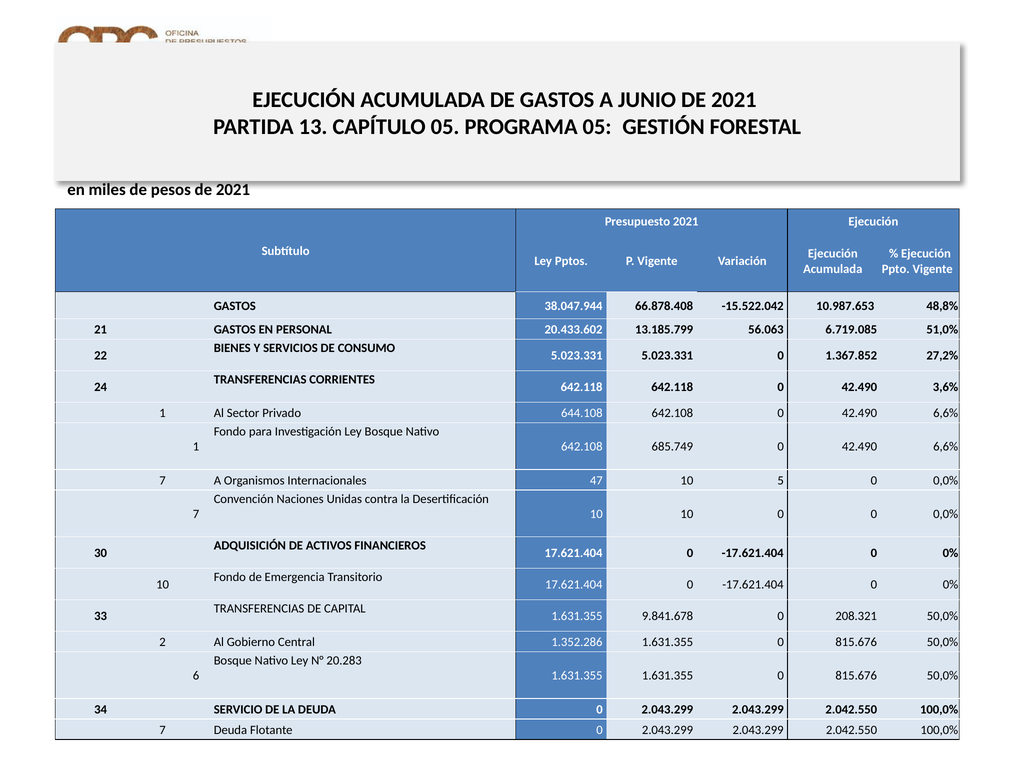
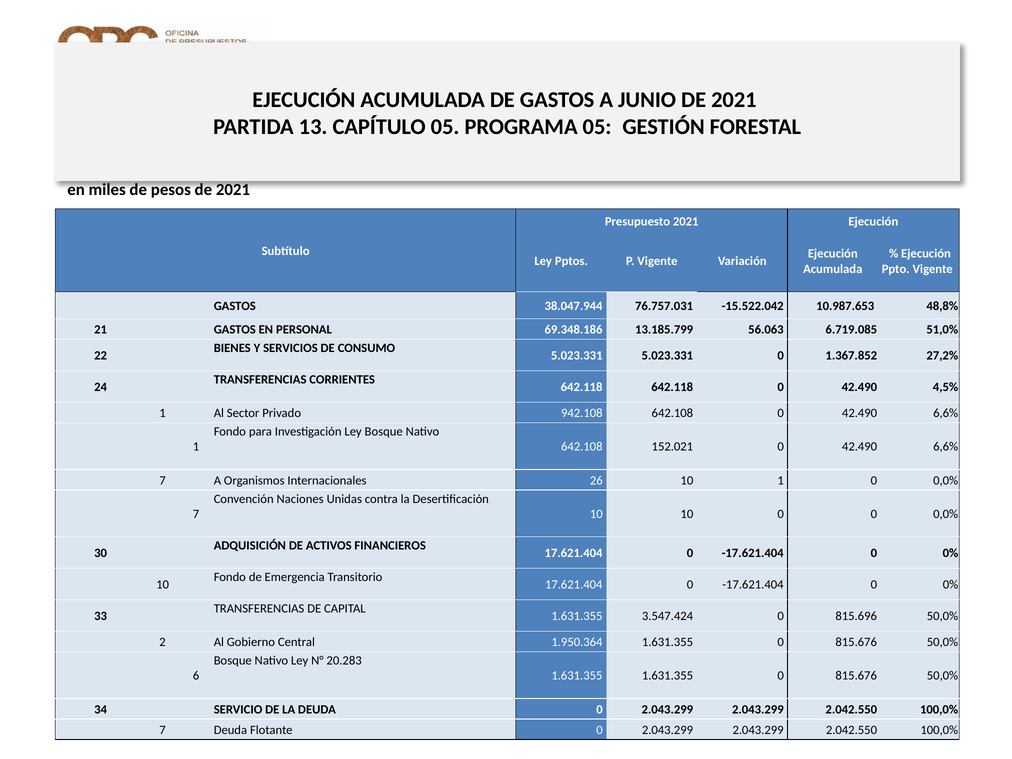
66.878.408: 66.878.408 -> 76.757.031 (664, 306)
20.433.602: 20.433.602 -> 69.348.186 (574, 330)
3,6%: 3,6% -> 4,5% (946, 387)
644.108: 644.108 -> 942.108 (582, 413)
685.749: 685.749 -> 152.021 (672, 447)
47: 47 -> 26 (596, 480)
10 5: 5 -> 1 (781, 480)
9.841.678: 9.841.678 -> 3.547.424 (668, 616)
208.321: 208.321 -> 815.696 (856, 616)
1.352.286: 1.352.286 -> 1.950.364 (577, 642)
